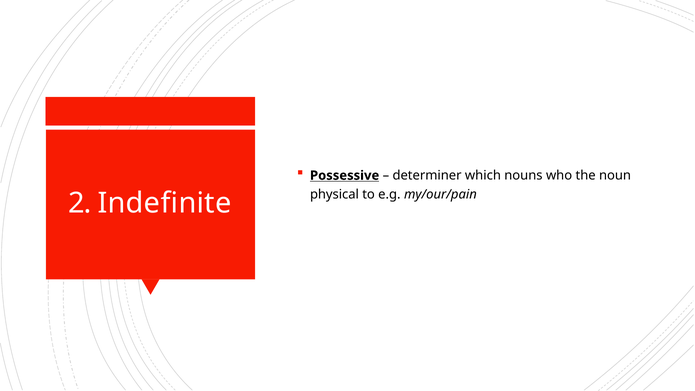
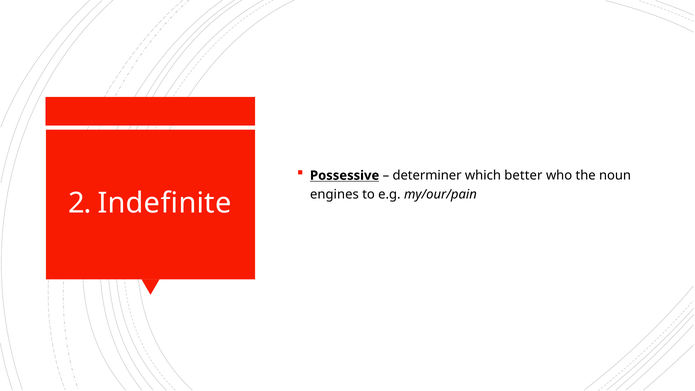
nouns: nouns -> better (523, 175)
physical: physical -> engines (334, 194)
